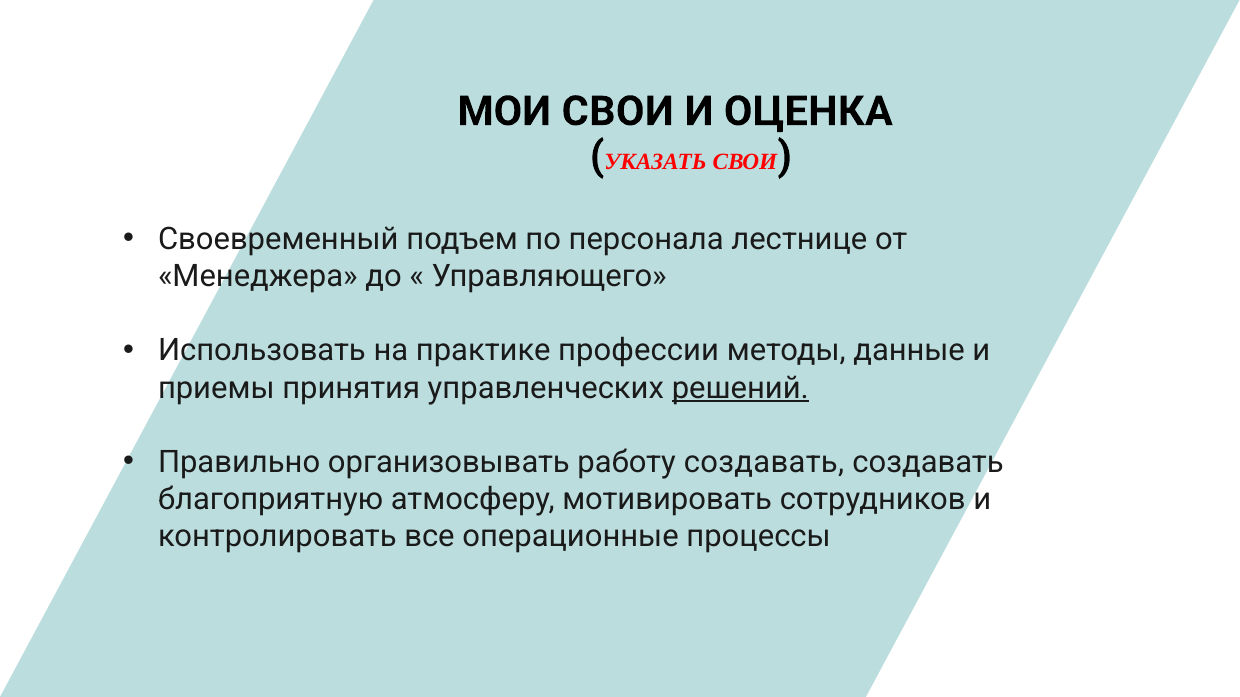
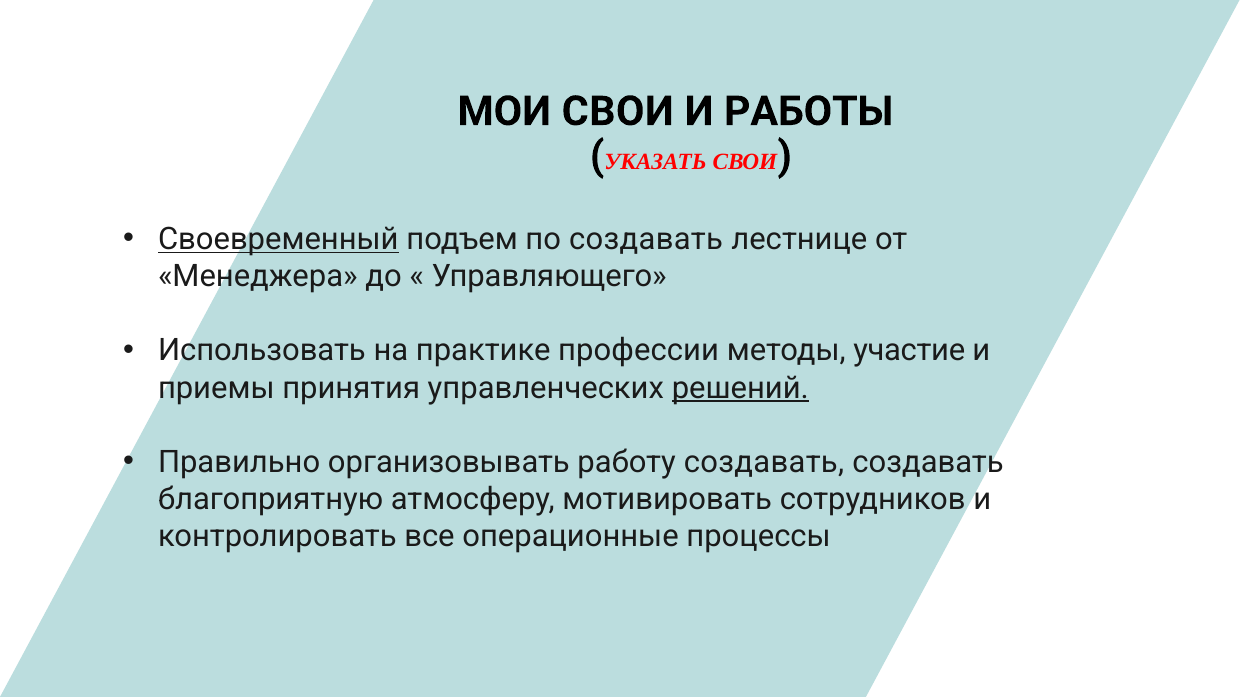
ОЦЕНКА: ОЦЕНКА -> РАБОТЫ (809, 111)
Своевременный underline: none -> present (278, 239)
по персонала: персонала -> создавать (646, 239)
данные: данные -> участие (909, 351)
